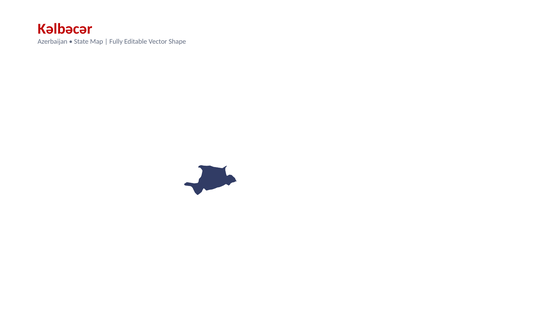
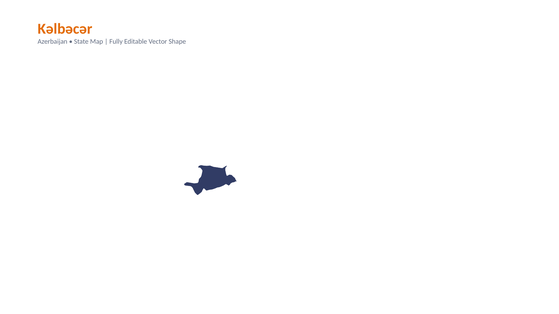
Kəlbəcər colour: red -> orange (65, 29)
